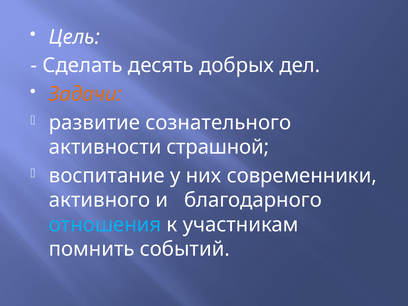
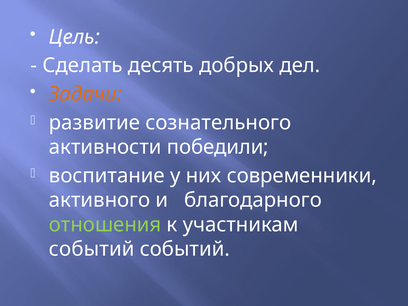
страшной: страшной -> победили (218, 147)
отношения colour: light blue -> light green (105, 225)
помнить: помнить -> событий (92, 249)
